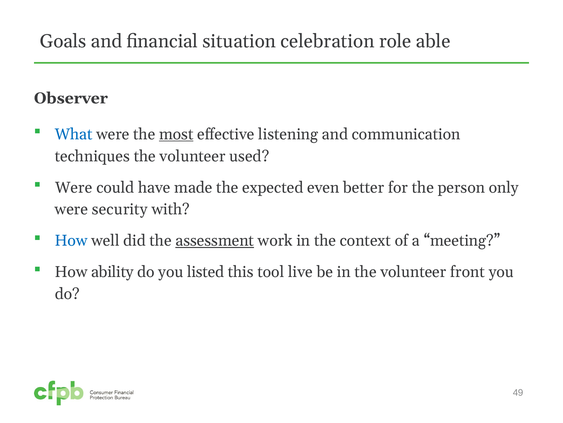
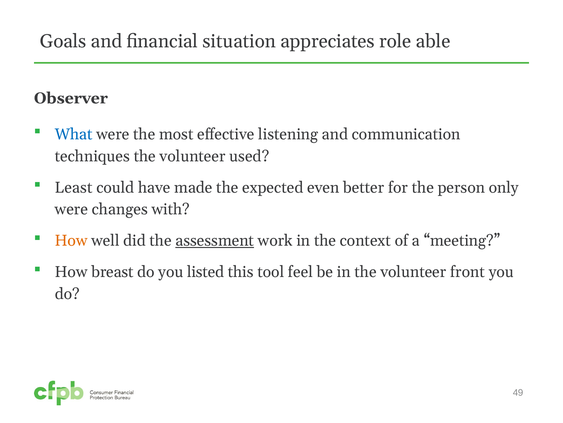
celebration: celebration -> appreciates (328, 41)
most underline: present -> none (176, 134)
Were: Were -> Least (74, 187)
security: security -> changes (120, 209)
How colour: blue -> orange (71, 240)
ability: ability -> breast (112, 272)
live: live -> feel (300, 272)
